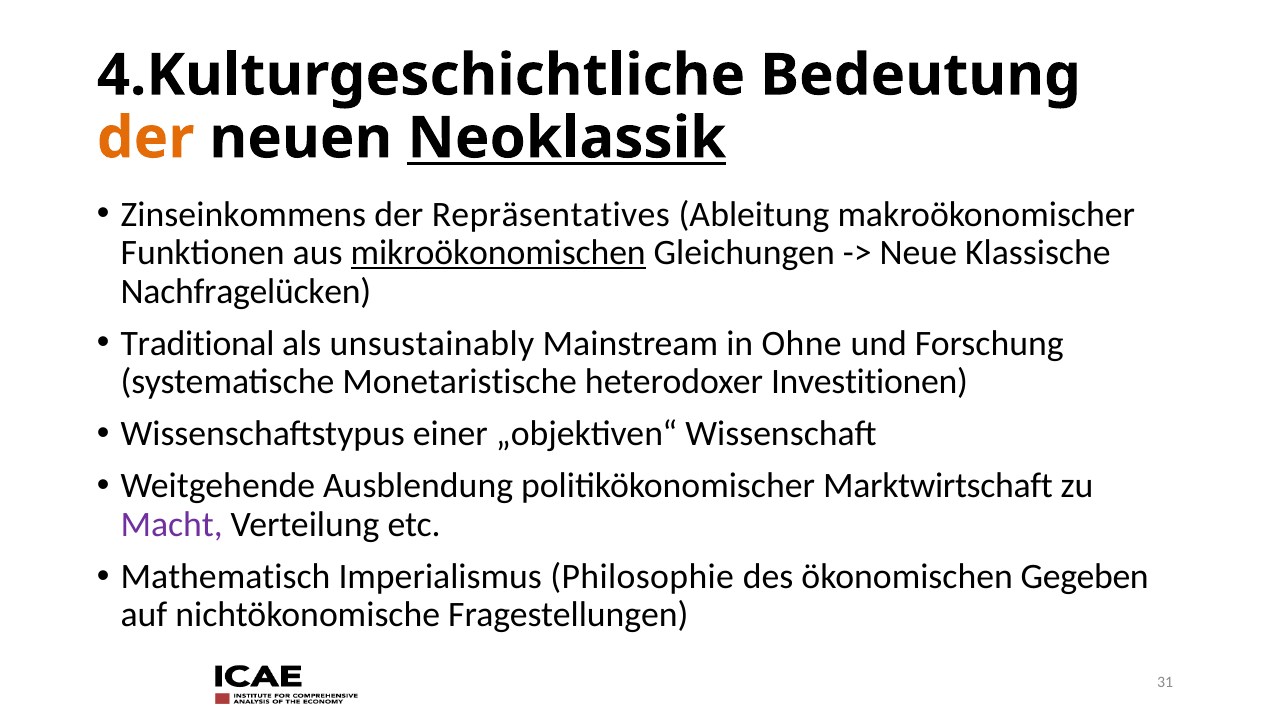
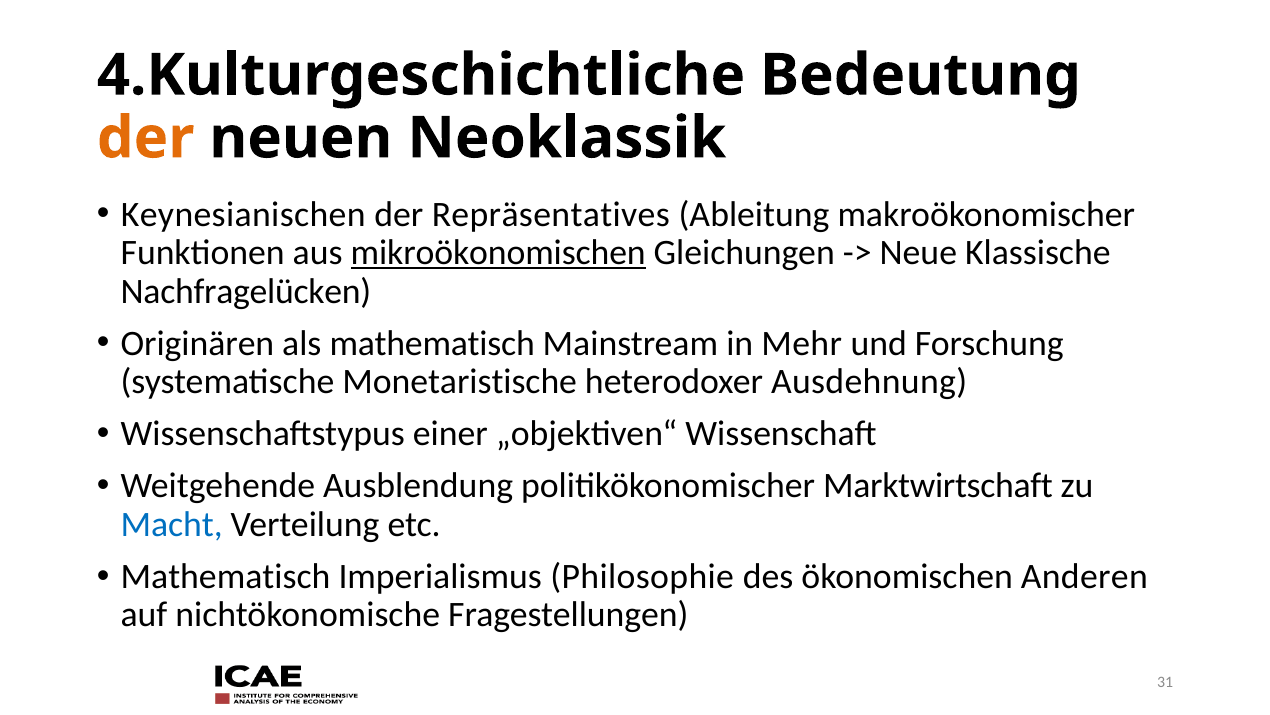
Neoklassik underline: present -> none (567, 138)
Zinseinkommens: Zinseinkommens -> Keynesianischen (243, 214)
Traditional: Traditional -> Originären (197, 343)
als unsustainably: unsustainably -> mathematisch (432, 343)
Ohne: Ohne -> Mehr (802, 343)
Investitionen: Investitionen -> Ausdehnung (869, 382)
Macht colour: purple -> blue (172, 524)
Gegeben: Gegeben -> Anderen (1084, 576)
